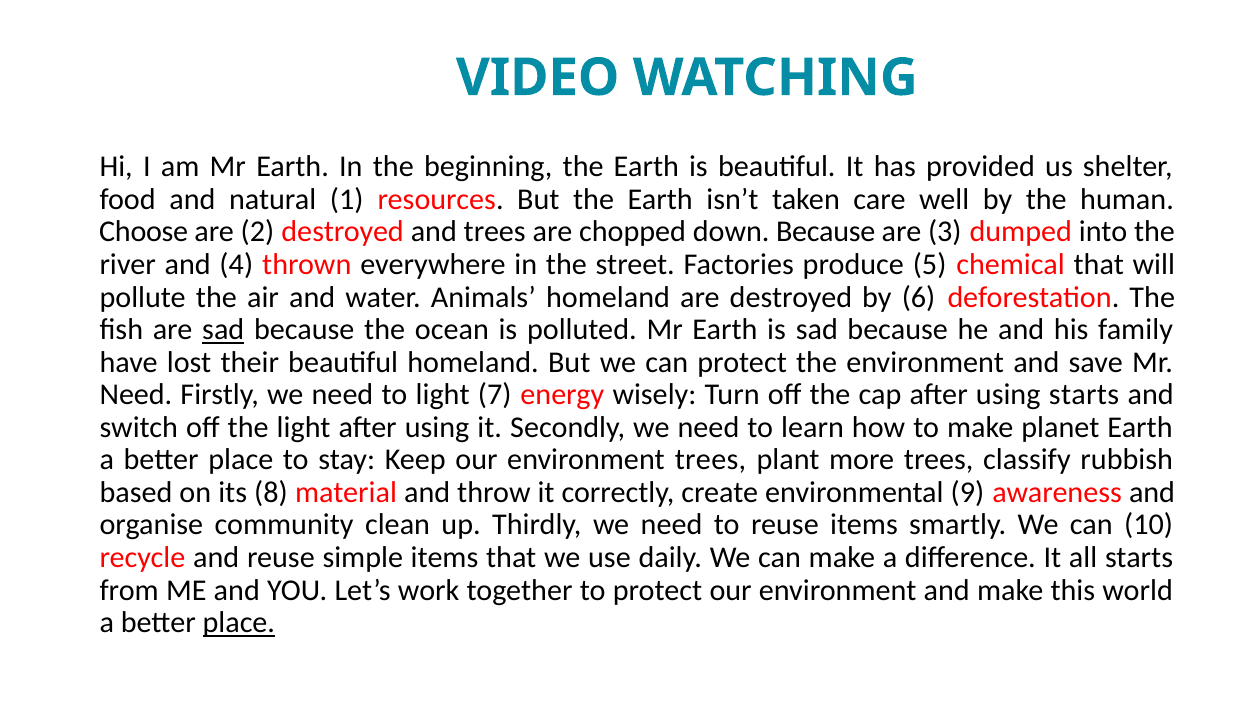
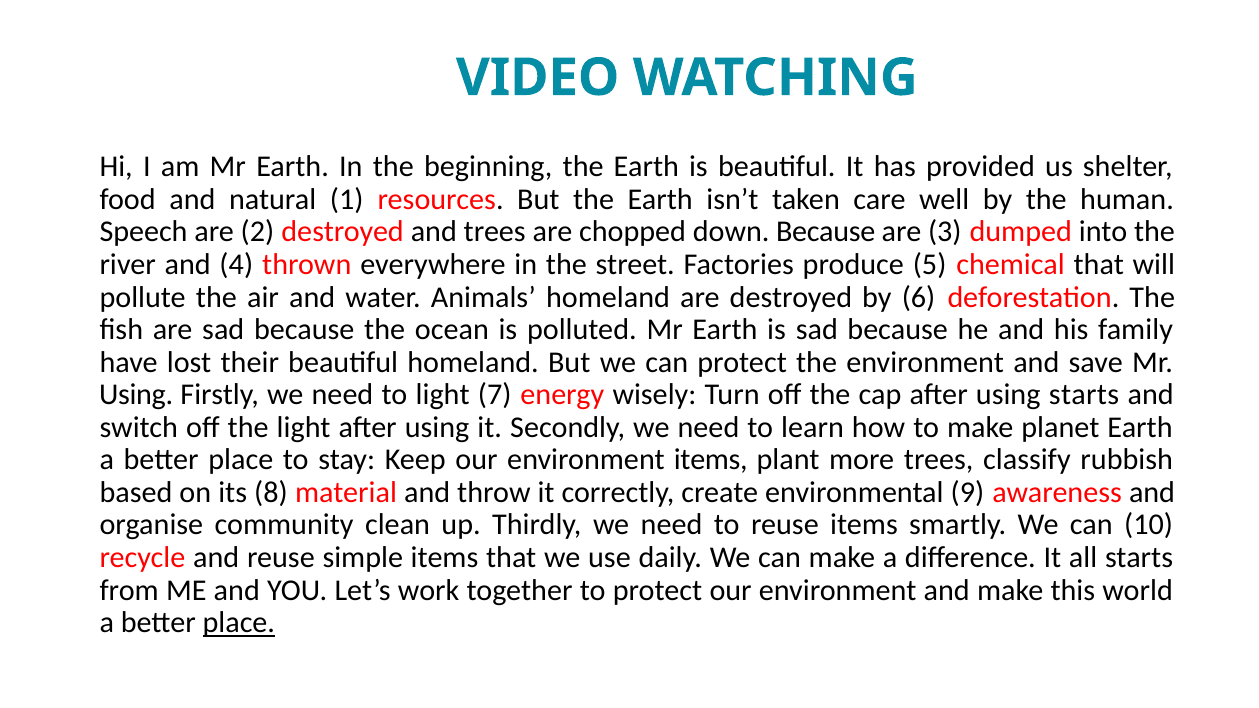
Choose: Choose -> Speech (144, 232)
sad underline: present -> none (223, 330)
Need: Need -> Using (136, 395)
environment trees: trees -> items (711, 460)
